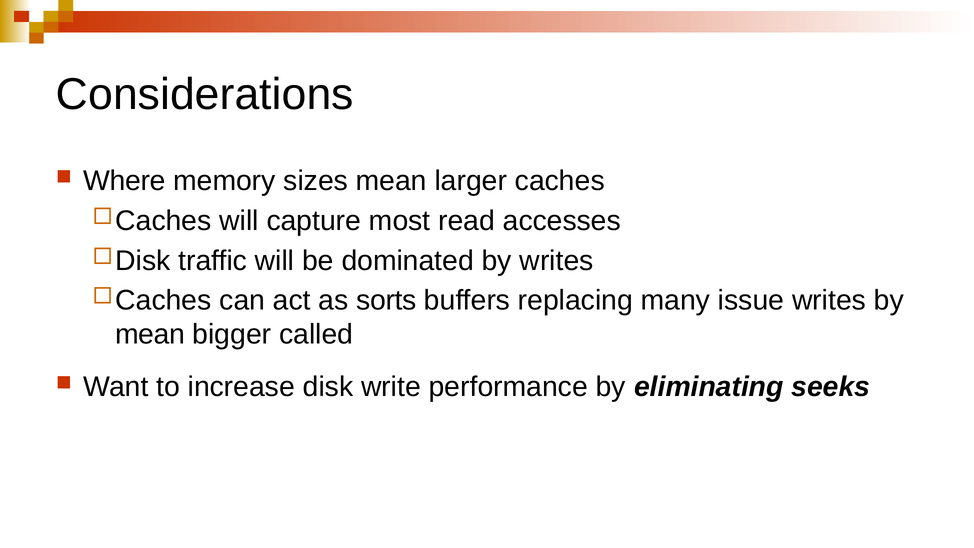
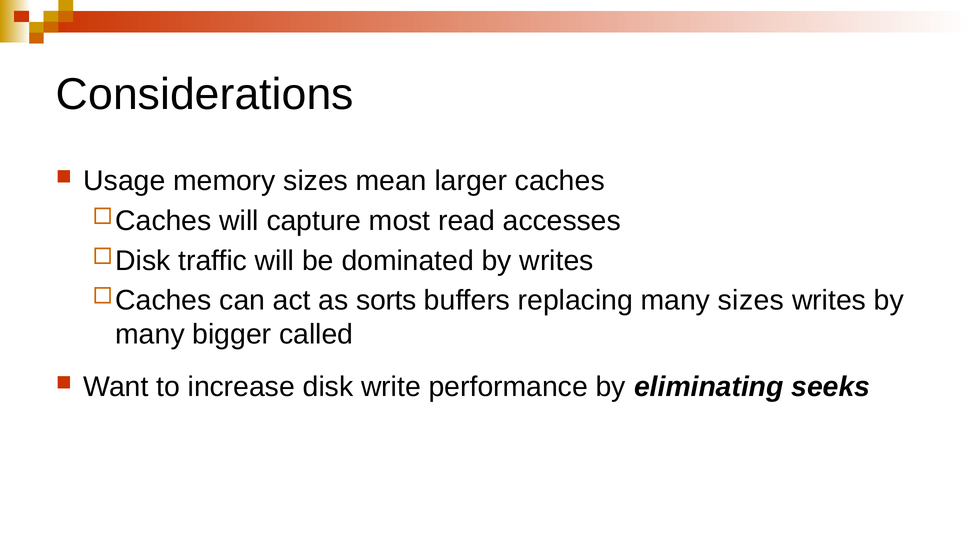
Where: Where -> Usage (124, 181)
many issue: issue -> sizes (751, 300)
mean: mean -> many (150, 334)
